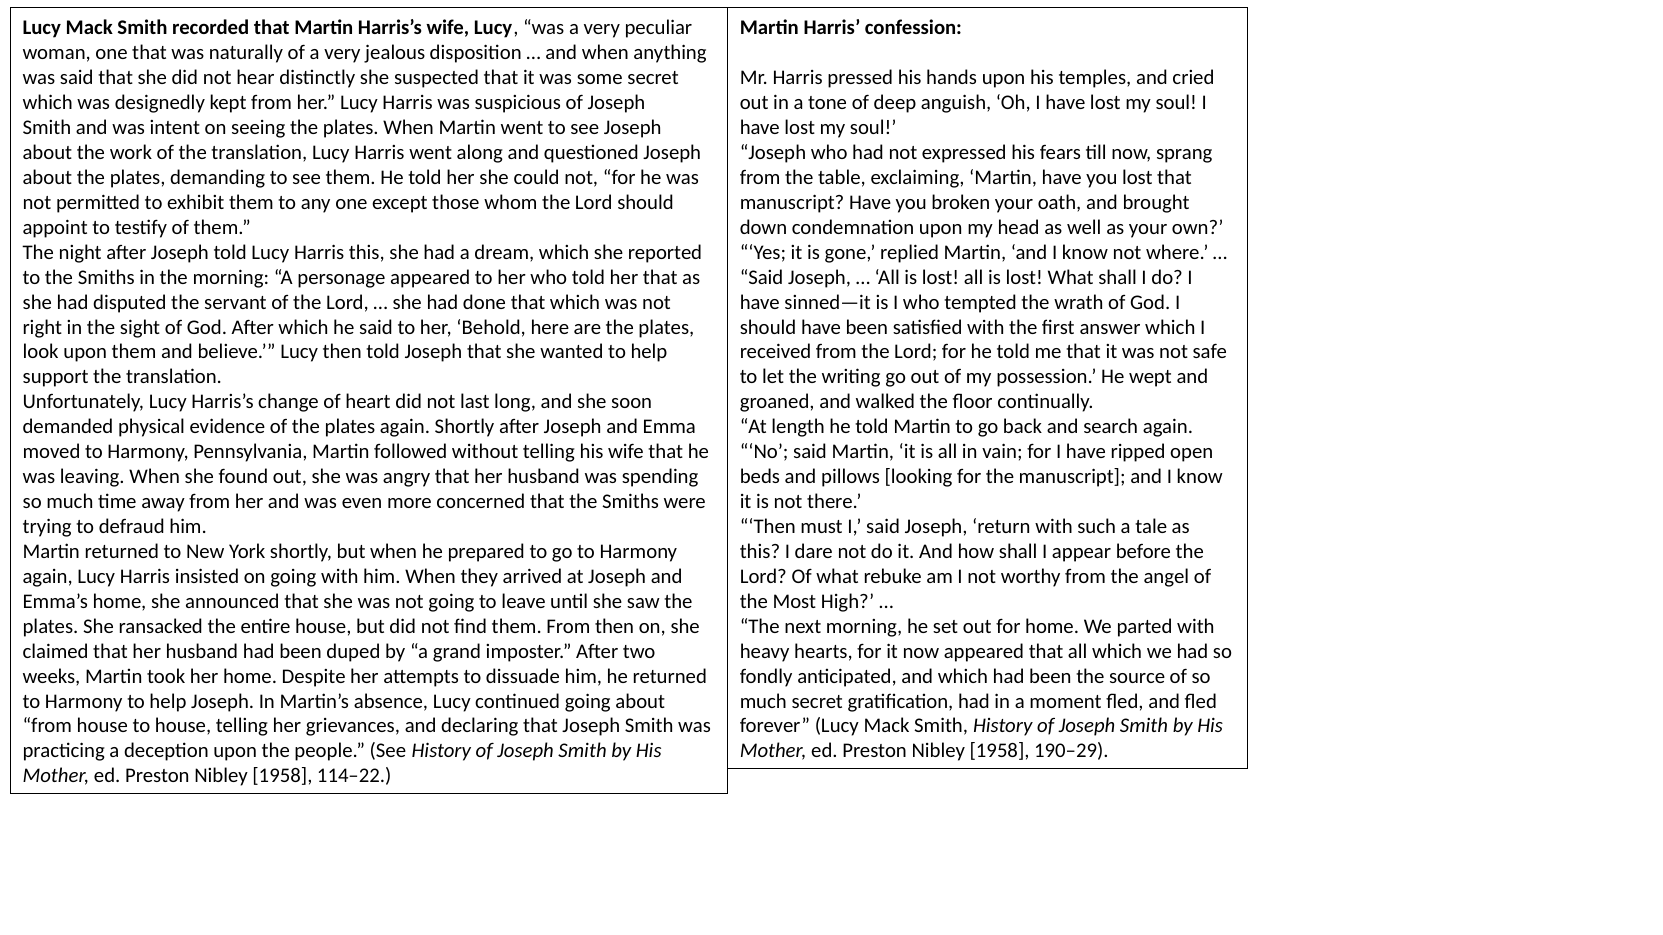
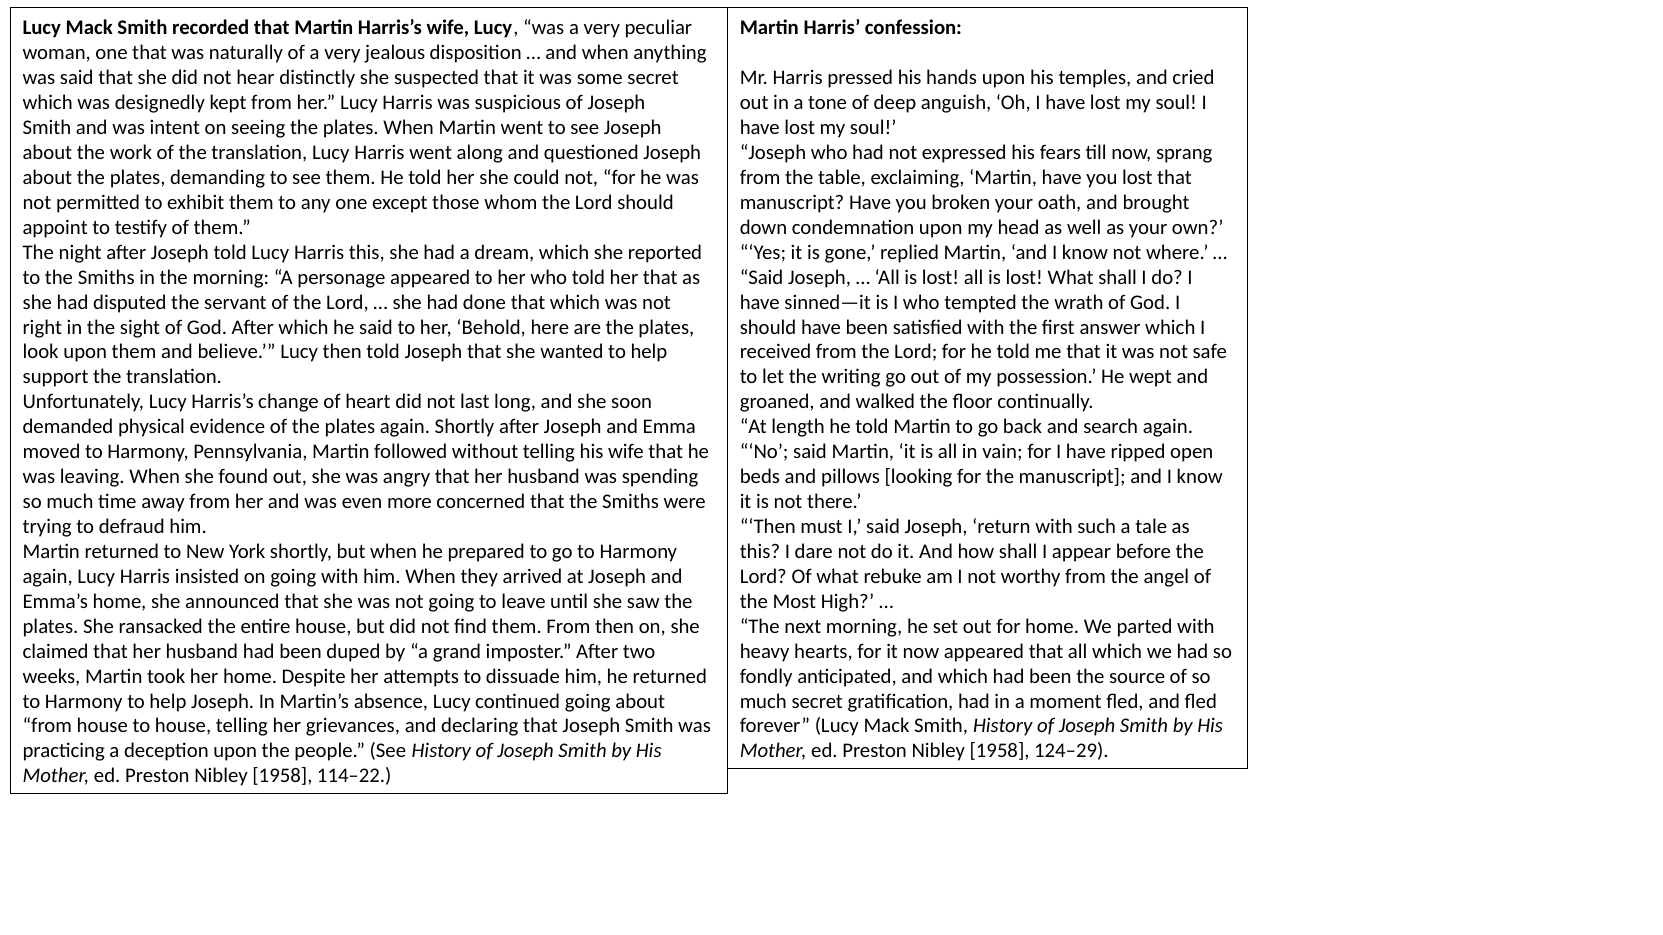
190–29: 190–29 -> 124–29 (1071, 751)
